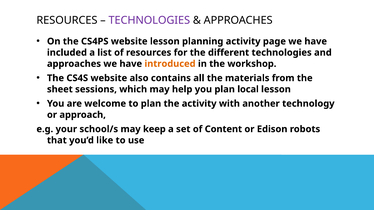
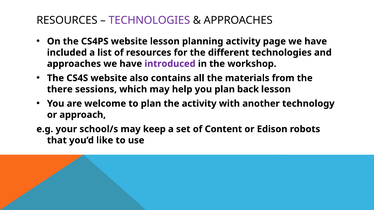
introduced colour: orange -> purple (170, 64)
sheet: sheet -> there (60, 89)
local: local -> back (248, 89)
